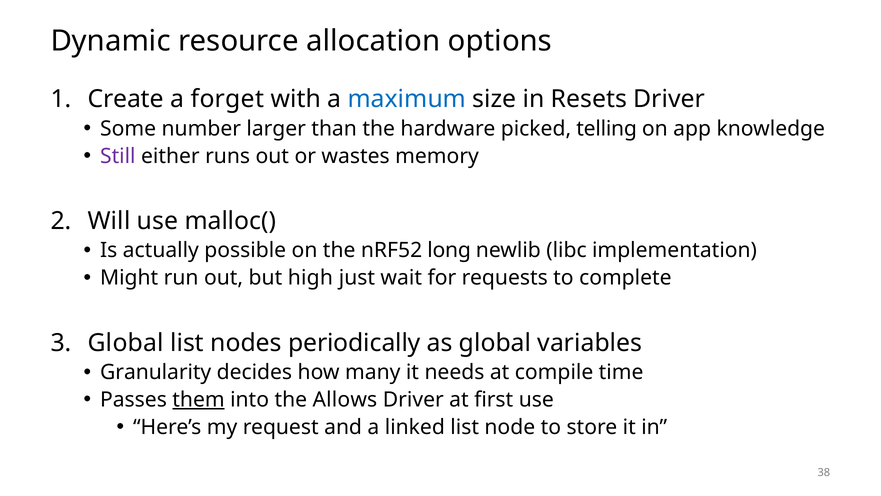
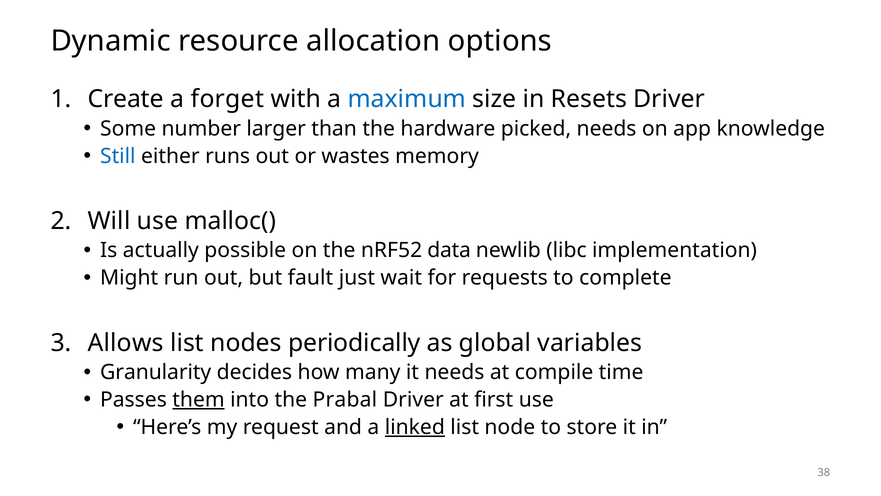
picked telling: telling -> needs (607, 129)
Still colour: purple -> blue (118, 156)
long: long -> data (449, 250)
high: high -> fault (310, 278)
Global: Global -> Allows (126, 343)
Allows: Allows -> Prabal (345, 399)
linked underline: none -> present (415, 427)
